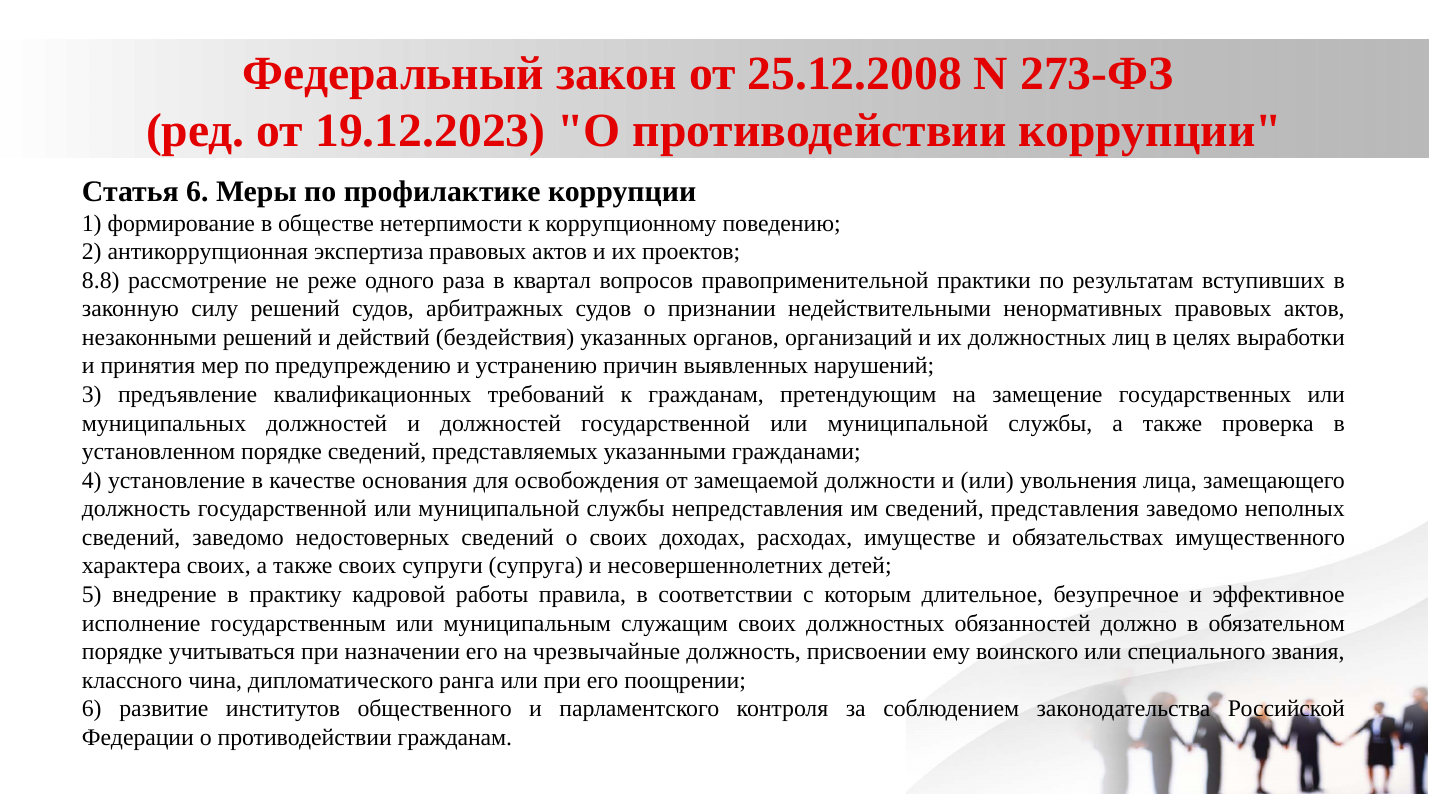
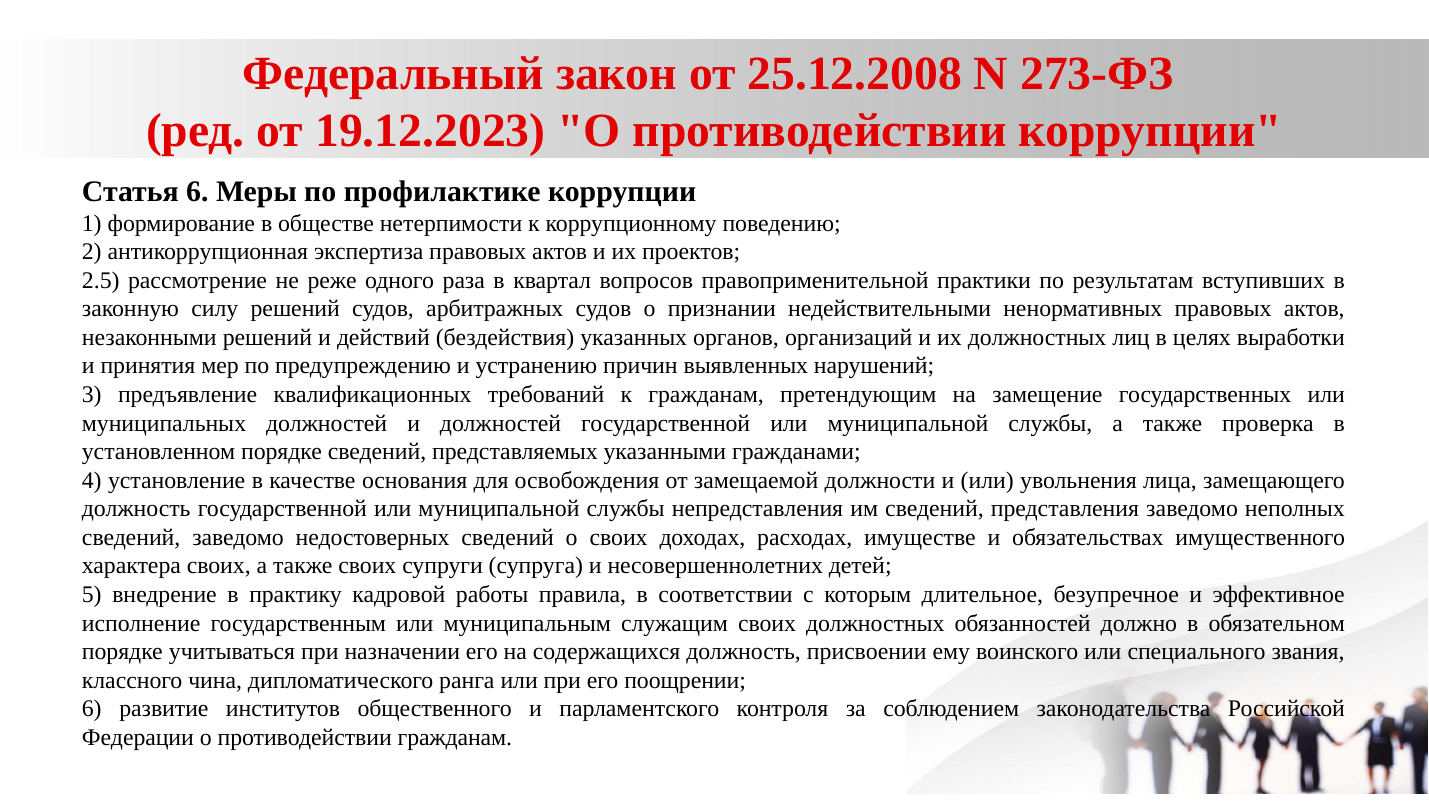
8.8: 8.8 -> 2.5 (101, 280)
чрезвычайные: чрезвычайные -> содержащихся (607, 652)
